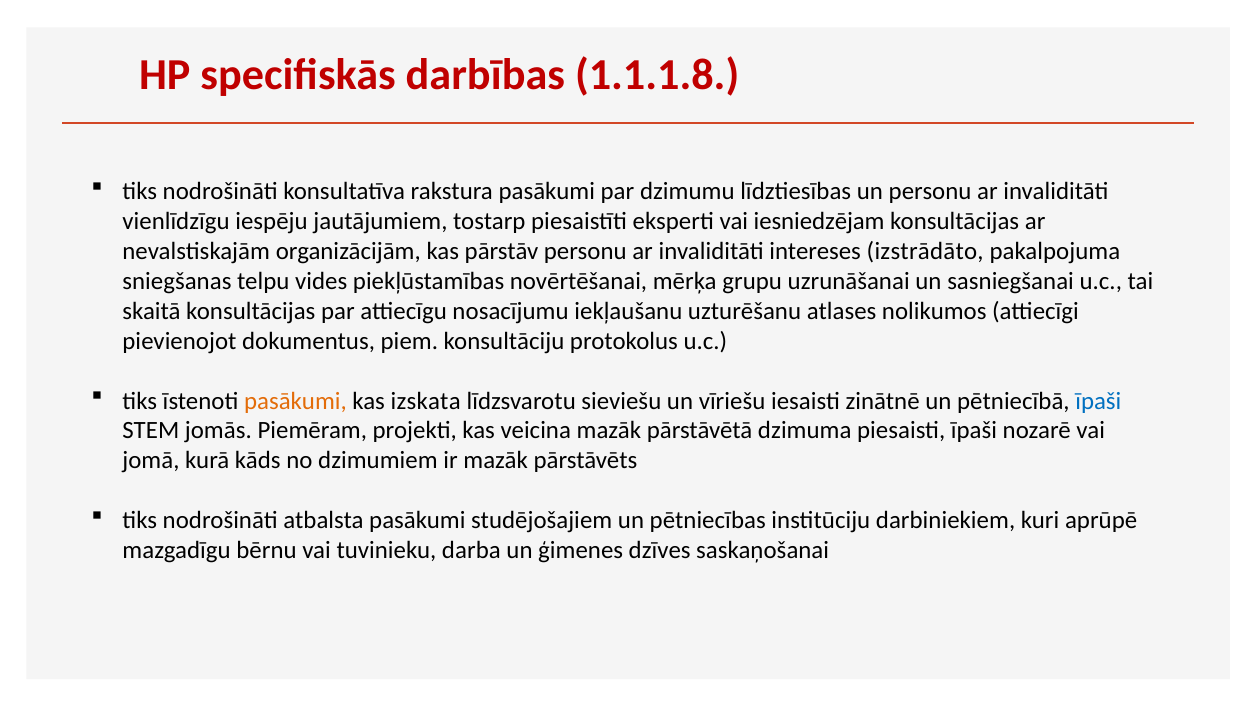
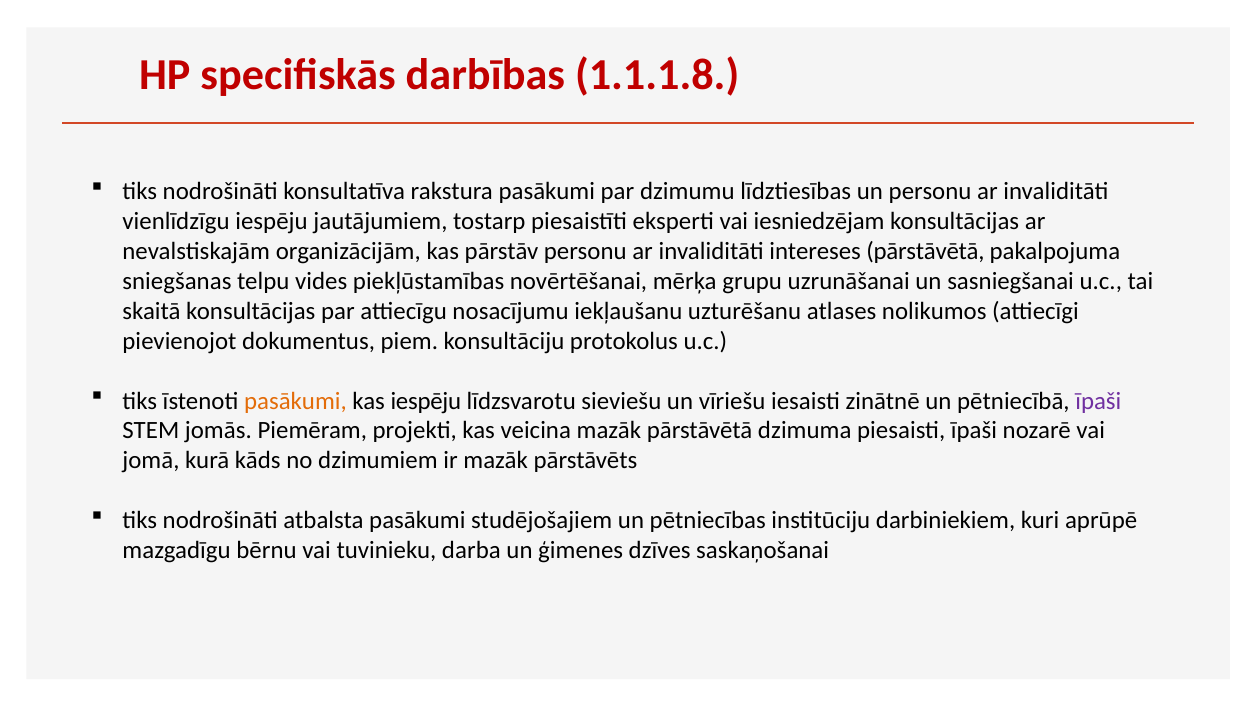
intereses izstrādāto: izstrādāto -> pārstāvētā (925, 252)
kas izskata: izskata -> iespēju (426, 401)
īpaši colour: blue -> purple (1098, 401)
